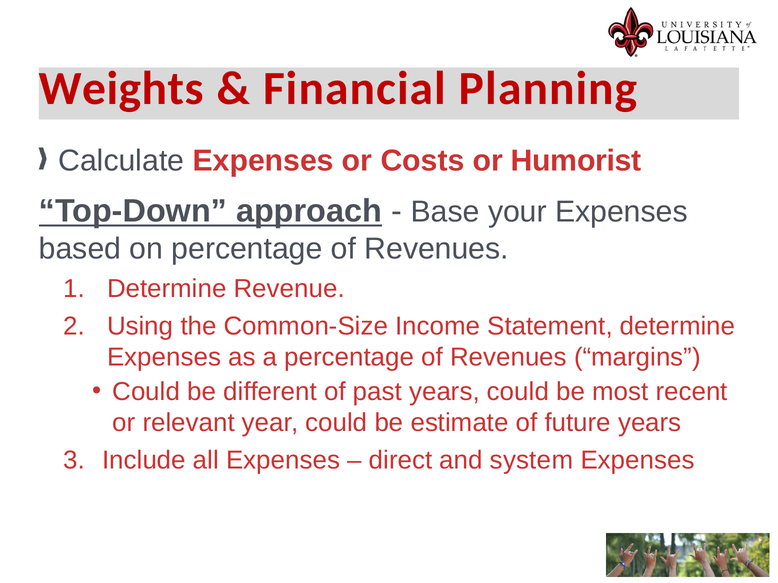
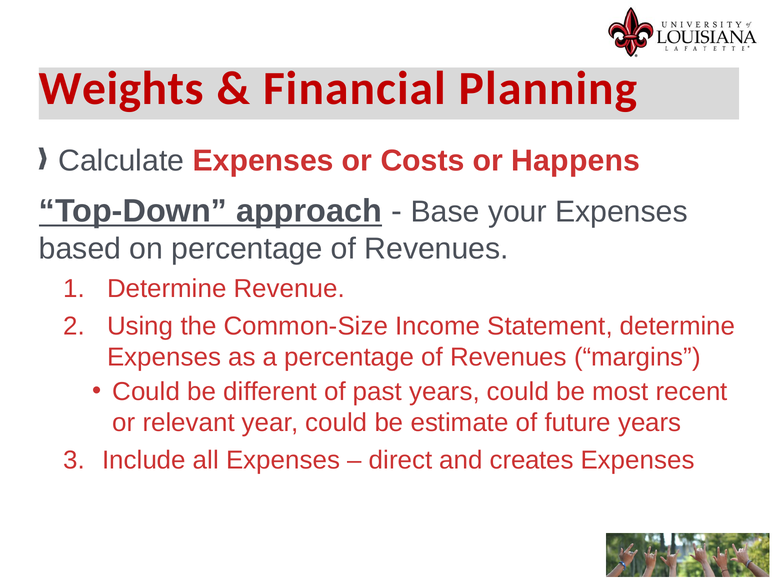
Humorist: Humorist -> Happens (576, 161)
system: system -> creates (532, 461)
